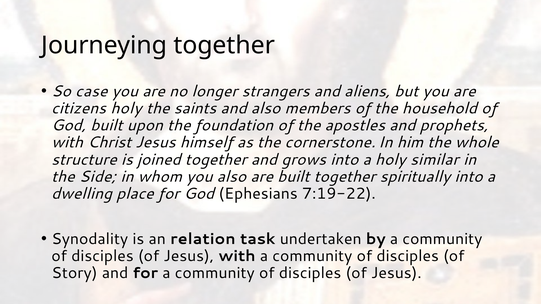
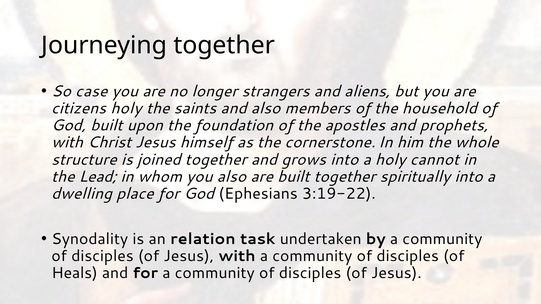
similar: similar -> cannot (435, 160)
Side: Side -> Lead (98, 177)
7:19-22: 7:19-22 -> 3:19-22 (339, 194)
Story: Story -> Heals (75, 273)
